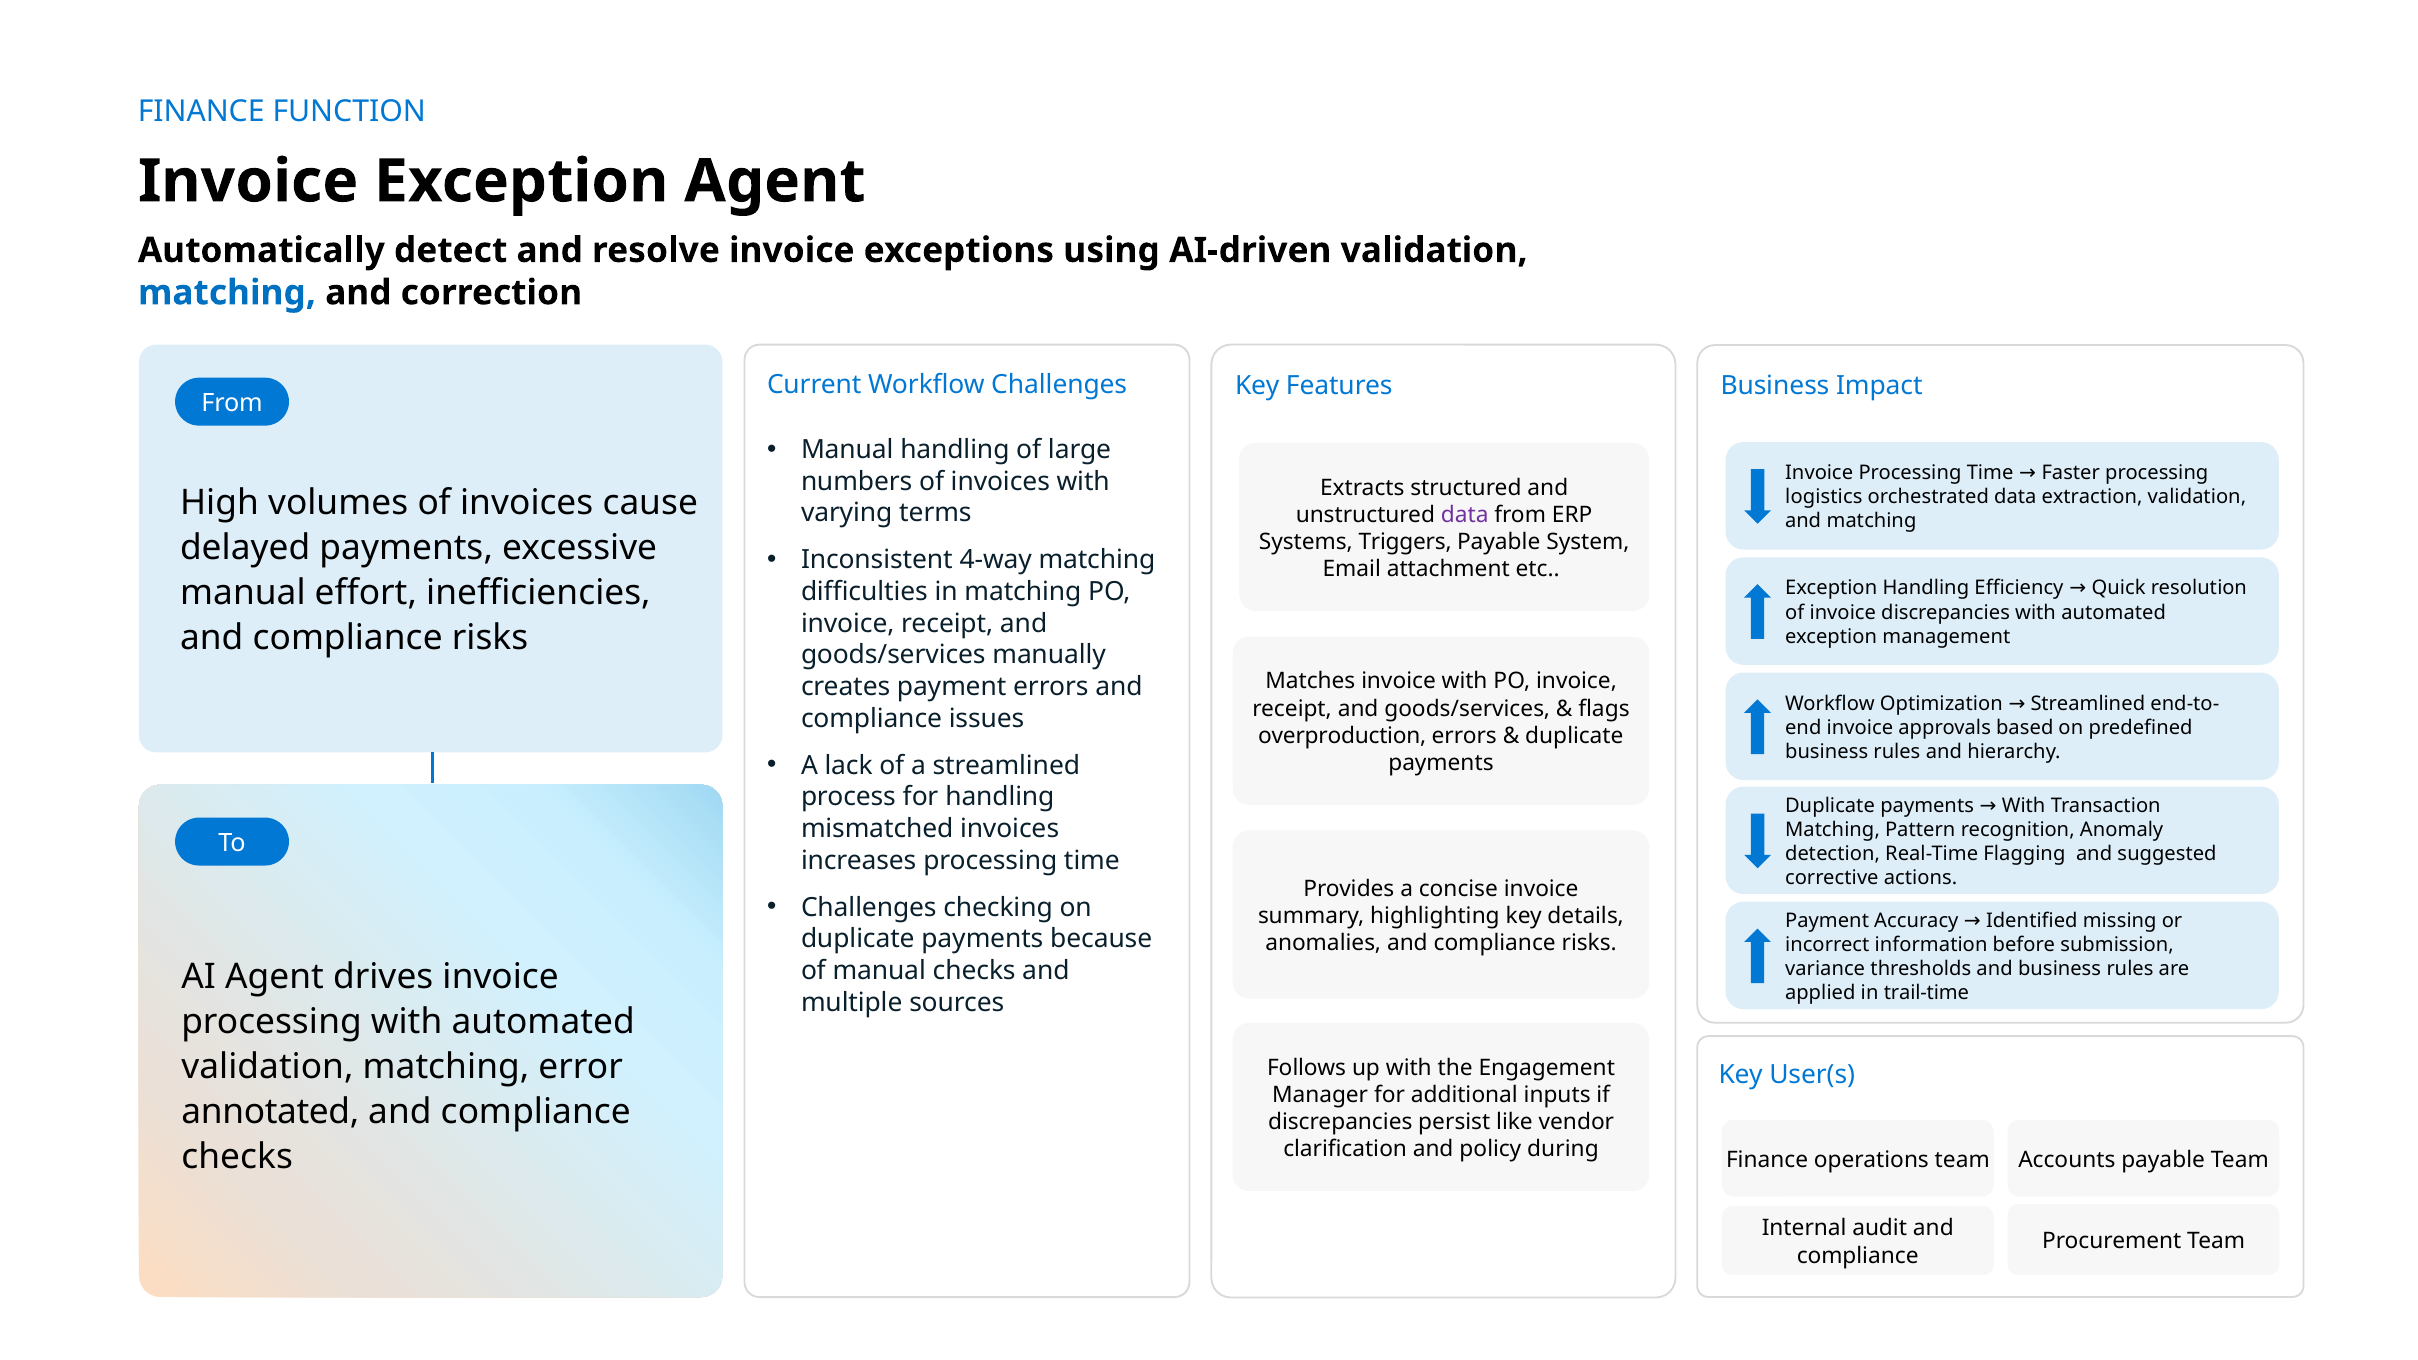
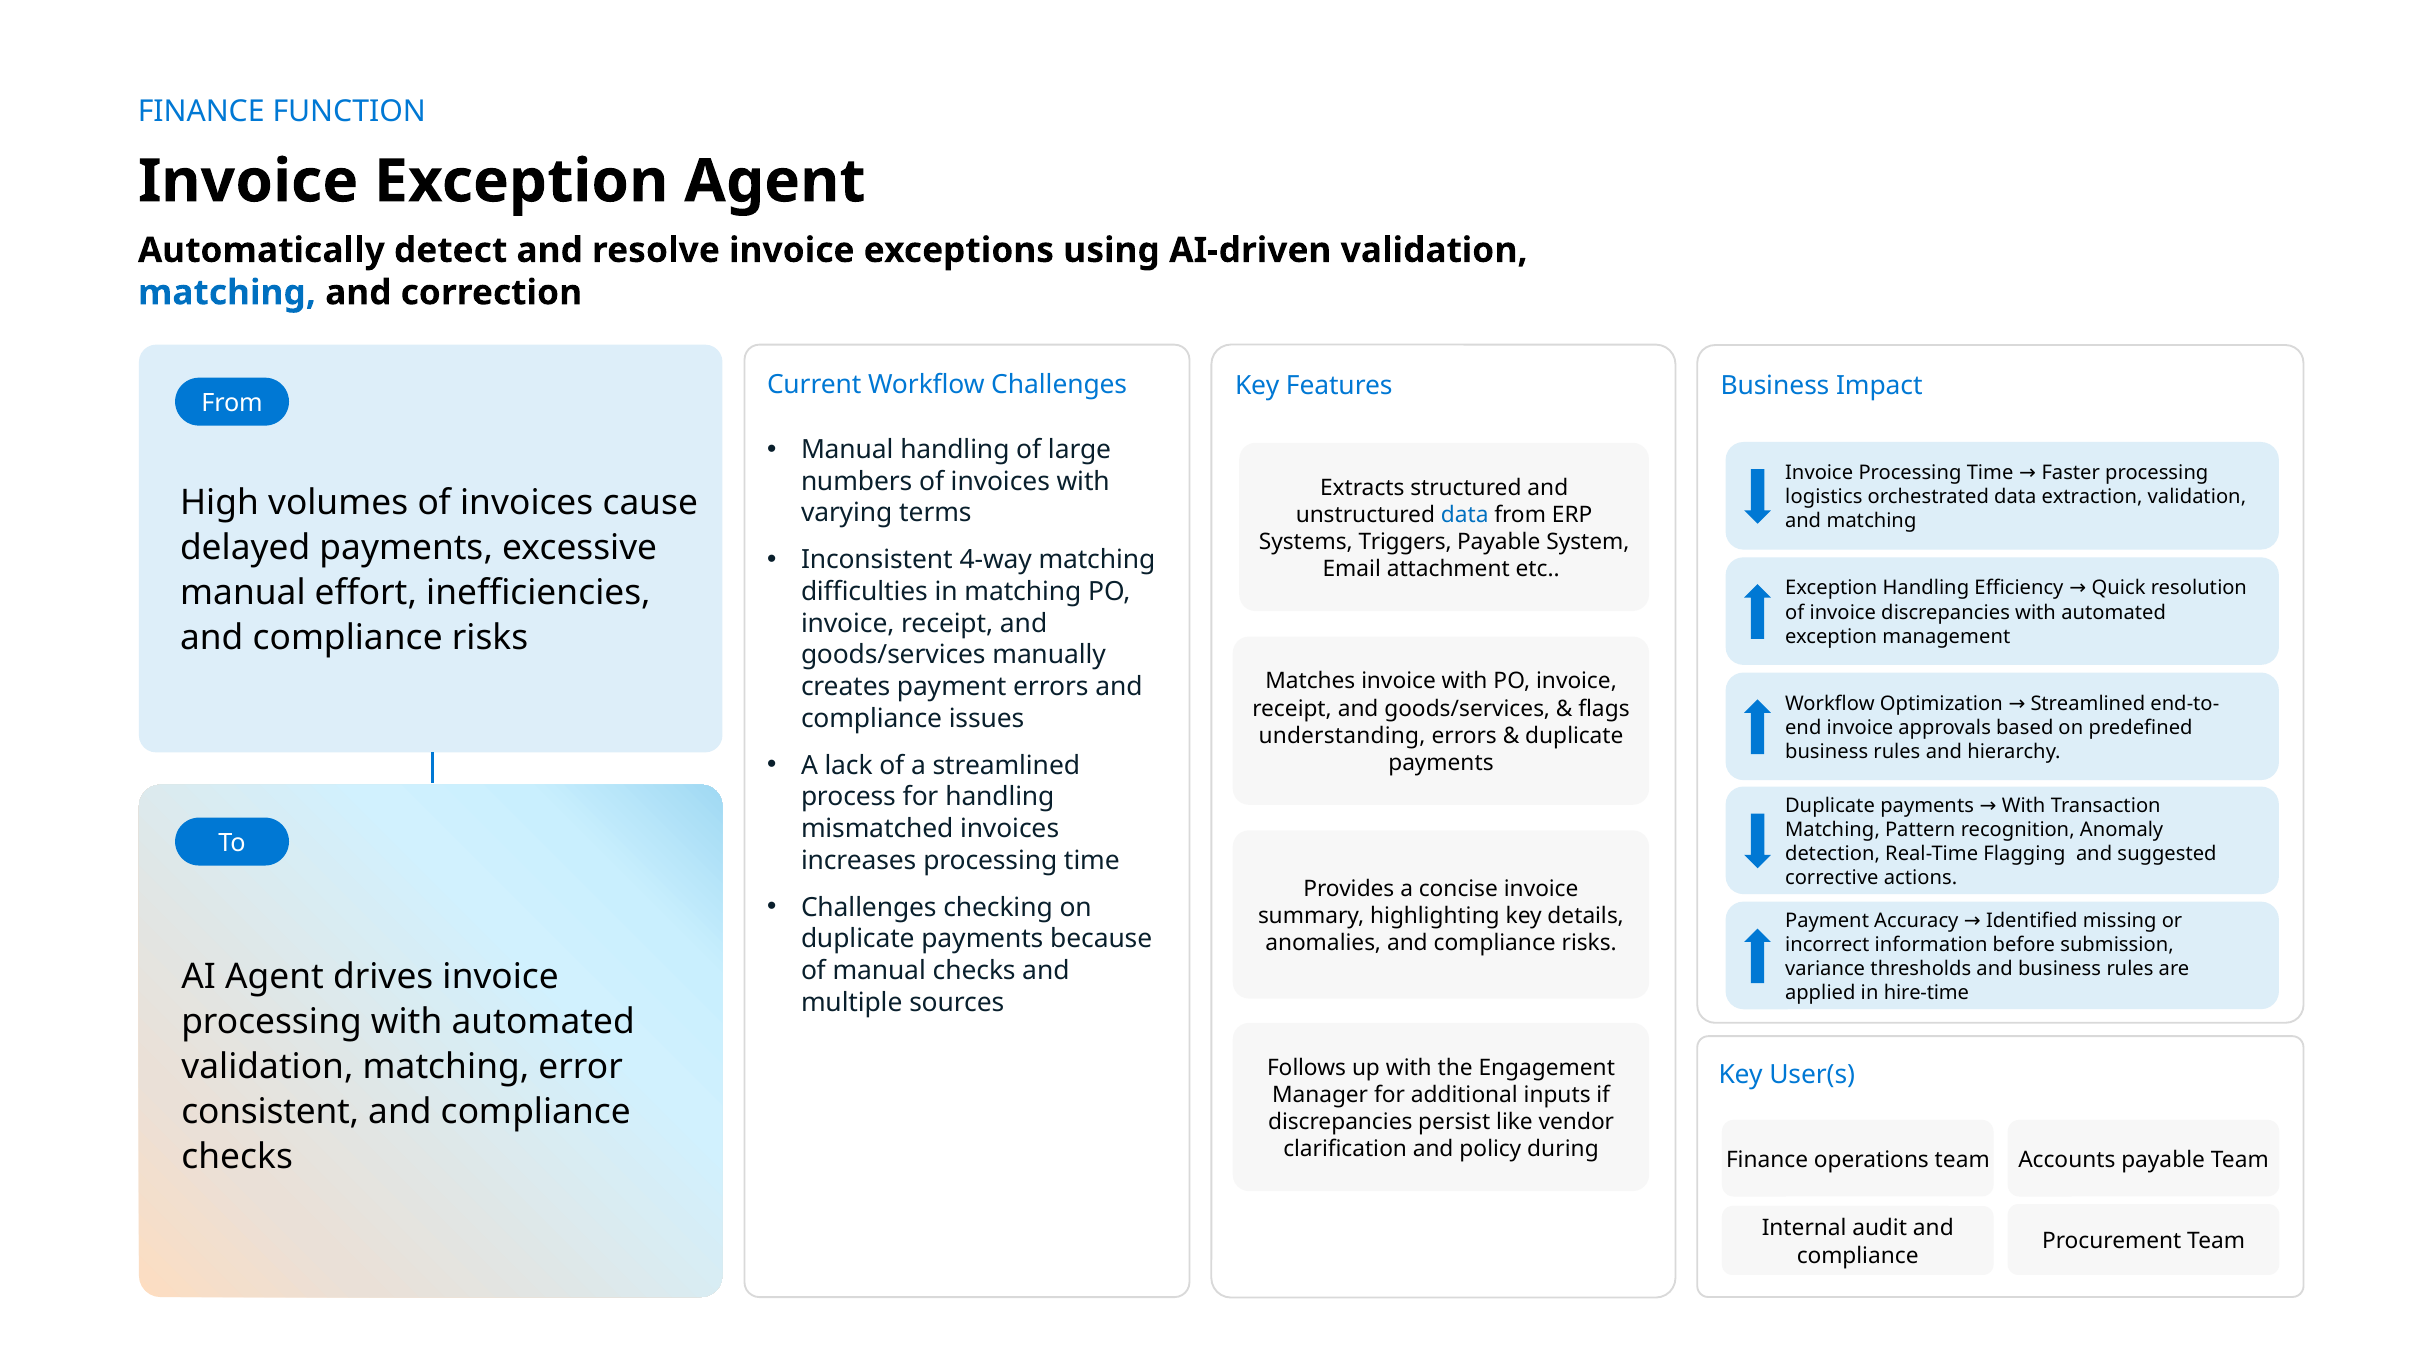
data colour: purple -> blue (1465, 515)
overproduction: overproduction -> understanding (1342, 736)
trail-time: trail-time -> hire-time (1926, 993)
annotated: annotated -> consistent (270, 1112)
